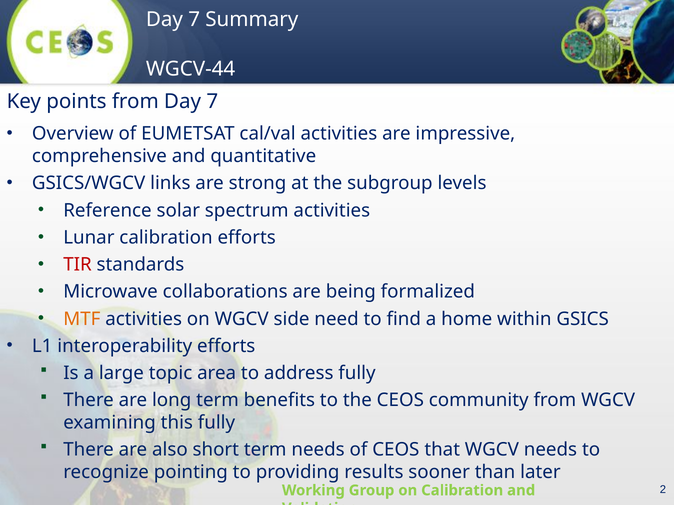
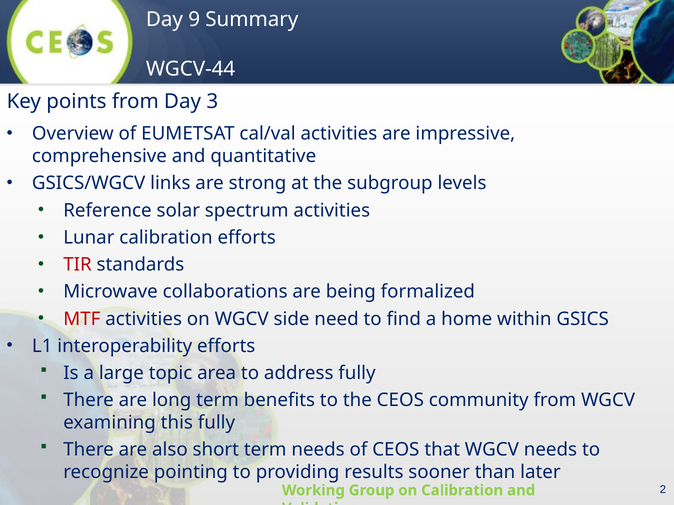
7: 7 -> 9 (194, 19)
from Day 7: 7 -> 3 (212, 101)
MTF colour: orange -> red (82, 319)
